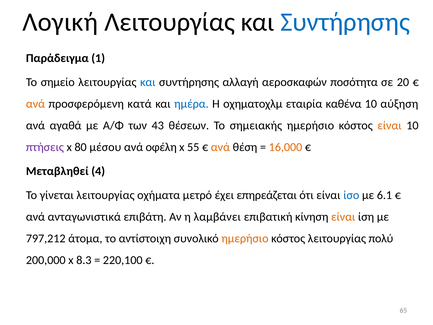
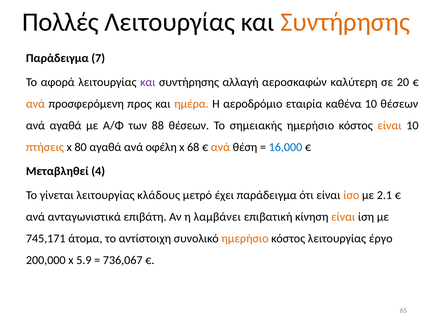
Λογική: Λογική -> Πολλές (60, 22)
Συντήρησης colour: blue -> orange (345, 22)
1: 1 -> 7 (98, 58)
σημείο: σημείο -> αφορά (58, 82)
και colour: blue -> purple (148, 82)
ποσότητα: ποσότητα -> καλύτερη (354, 82)
κατά: κατά -> προς (140, 104)
ημέρα colour: blue -> orange (191, 104)
οχηματοχλμ: οχηματοχλμ -> αεροδρόμιο (253, 104)
10 αύξηση: αύξηση -> θέσεων (399, 104)
43: 43 -> 88 (158, 125)
πτήσεις colour: purple -> orange (45, 147)
80 μέσου: μέσου -> αγαθά (105, 147)
55: 55 -> 68 (193, 147)
16,000 colour: orange -> blue (285, 147)
οχήματα: οχήματα -> κλάδους (159, 195)
έχει επηρεάζεται: επηρεάζεται -> παράδειγμα (267, 195)
ίσο colour: blue -> orange (351, 195)
6.1: 6.1 -> 2.1 (384, 195)
797,212: 797,212 -> 745,171 (46, 238)
πολύ: πολύ -> έργο (381, 238)
8.3: 8.3 -> 5.9 (84, 260)
220,100: 220,100 -> 736,067 (123, 260)
